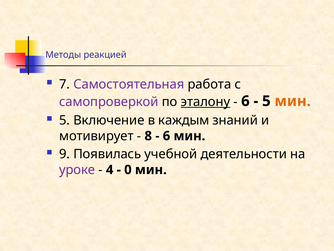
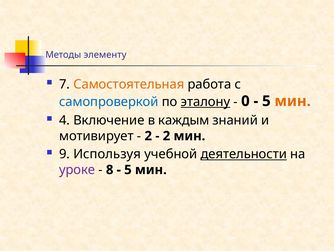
реакцией: реакцией -> элементу (105, 55)
Самостоятельная colour: purple -> orange (129, 84)
самопроверкой colour: purple -> blue (109, 102)
6: 6 -> 0 (245, 101)
5: 5 -> 4 (65, 120)
8: 8 -> 2 (148, 136)
6: 6 -> 2 (166, 136)
Появилась: Появилась -> Используя (107, 154)
деятельности underline: none -> present (244, 154)
4: 4 -> 8 (110, 169)
0: 0 -> 5 (128, 169)
